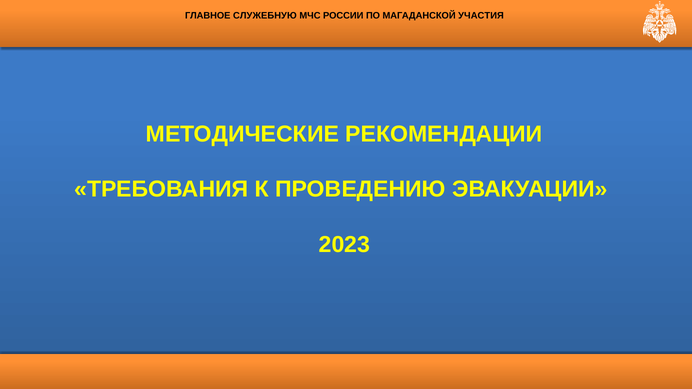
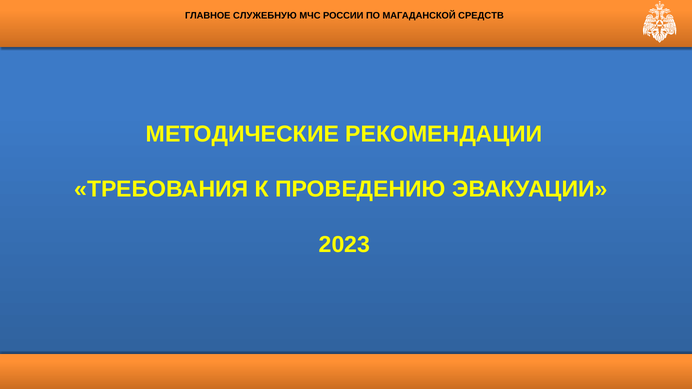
УЧАСТИЯ: УЧАСТИЯ -> СРЕДСТВ (481, 15)
